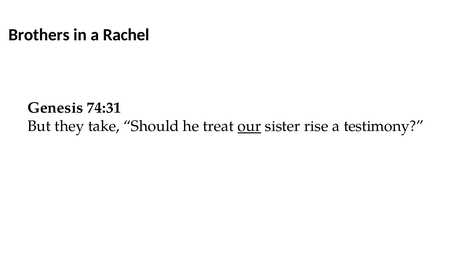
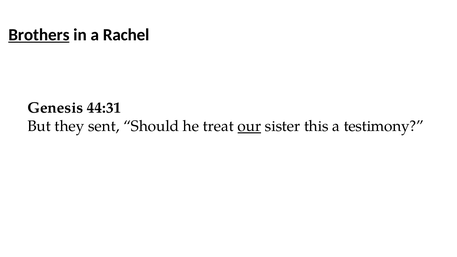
Brothers underline: none -> present (39, 35)
74:31: 74:31 -> 44:31 (104, 108)
take: take -> sent (104, 126)
rise: rise -> this (316, 126)
